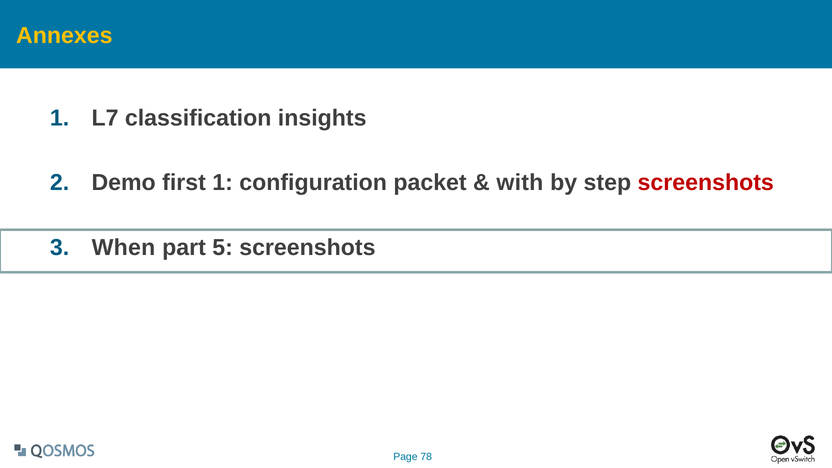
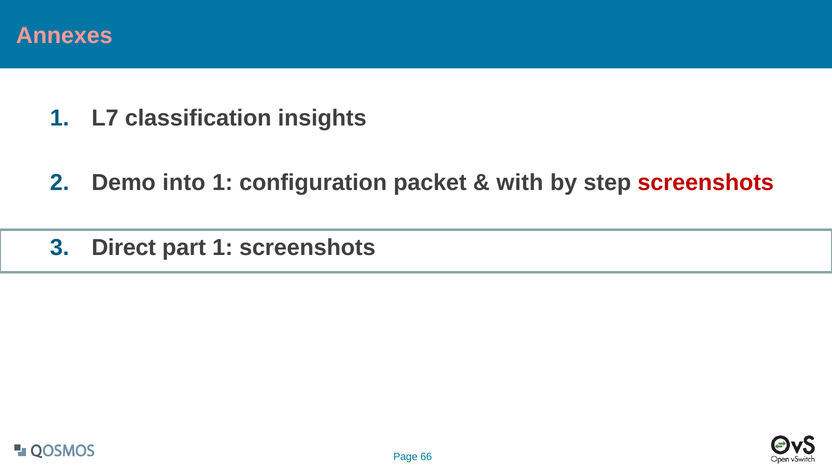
Annexes colour: yellow -> pink (64, 36)
first: first -> into (184, 183)
When: When -> Direct (124, 248)
part 5: 5 -> 1 (223, 248)
78: 78 -> 66 (426, 457)
